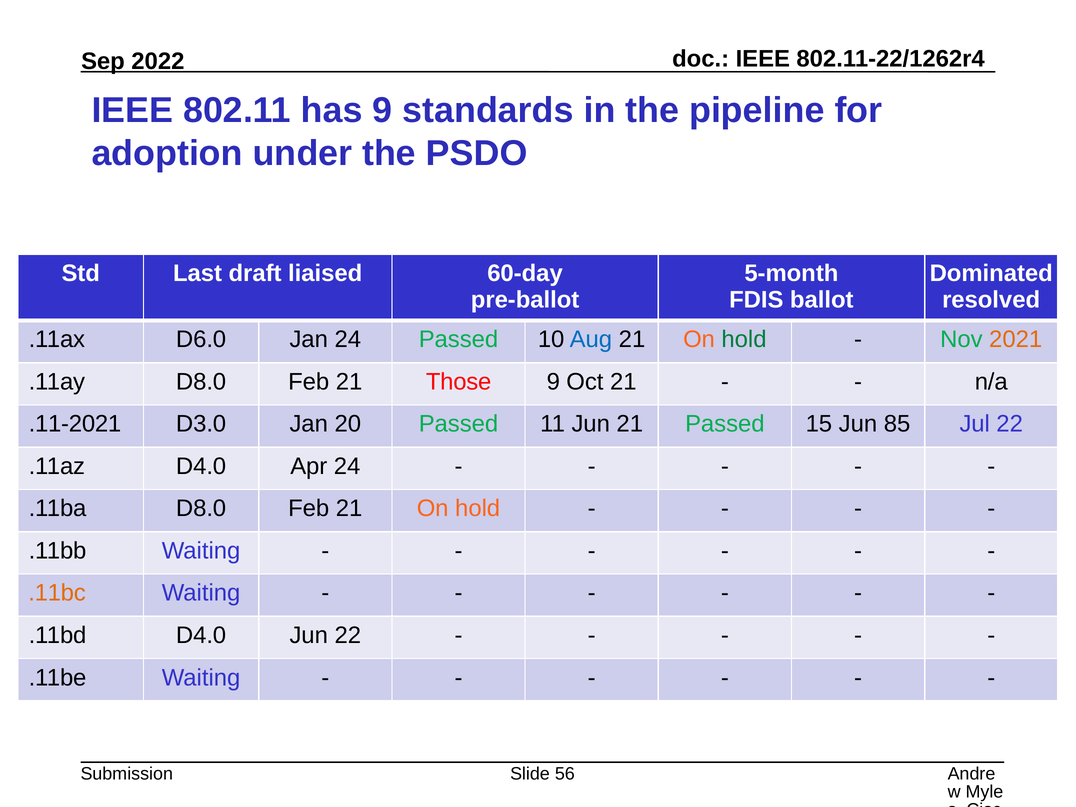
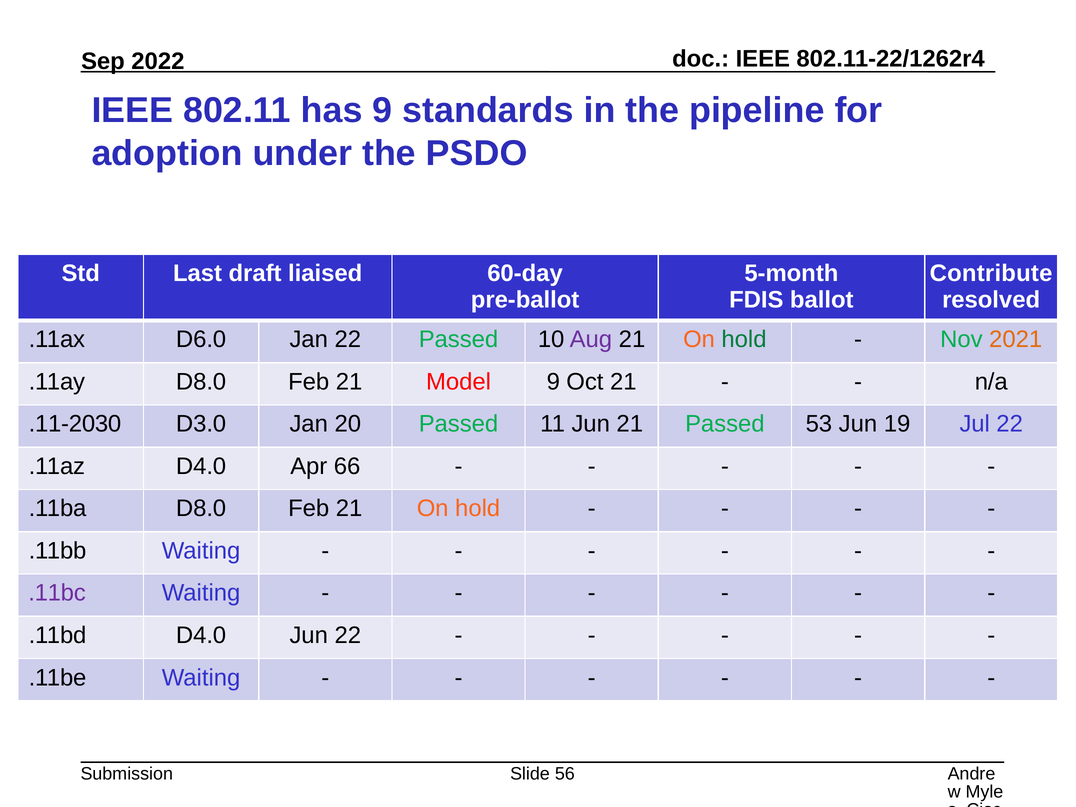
Dominated: Dominated -> Contribute (991, 273)
Jan 24: 24 -> 22 (348, 339)
Aug colour: blue -> purple (591, 339)
Those: Those -> Model (458, 382)
.11-2021: .11-2021 -> .11-2030 (75, 424)
15: 15 -> 53 (819, 424)
85: 85 -> 19 (897, 424)
Apr 24: 24 -> 66 (347, 466)
.11bc colour: orange -> purple (57, 593)
